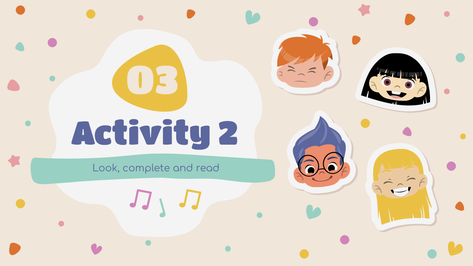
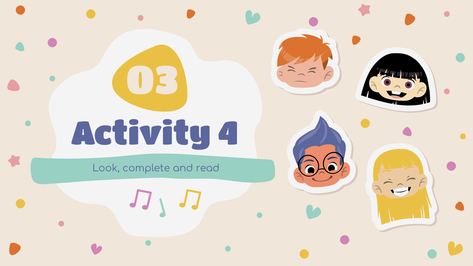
2: 2 -> 4 (228, 134)
